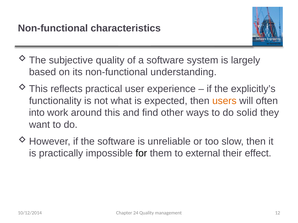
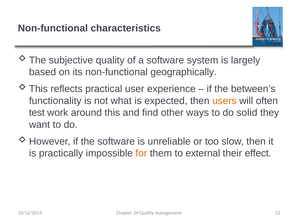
understanding: understanding -> geographically (184, 72)
explicitly’s: explicitly’s -> between’s (253, 89)
into: into -> test (37, 113)
for colour: black -> orange (141, 154)
